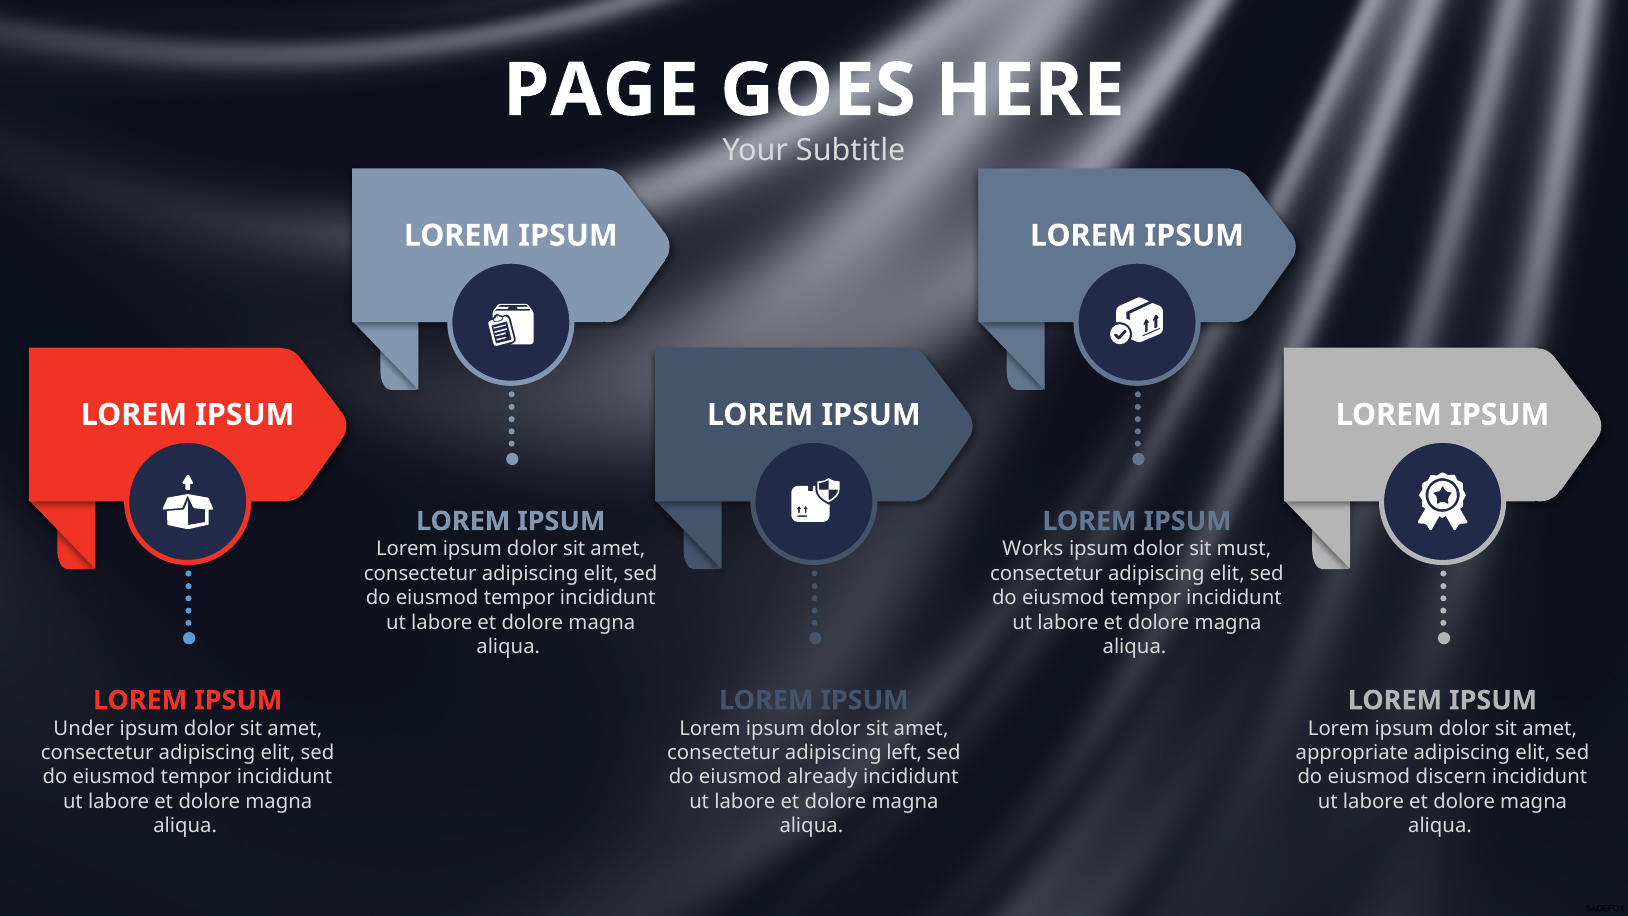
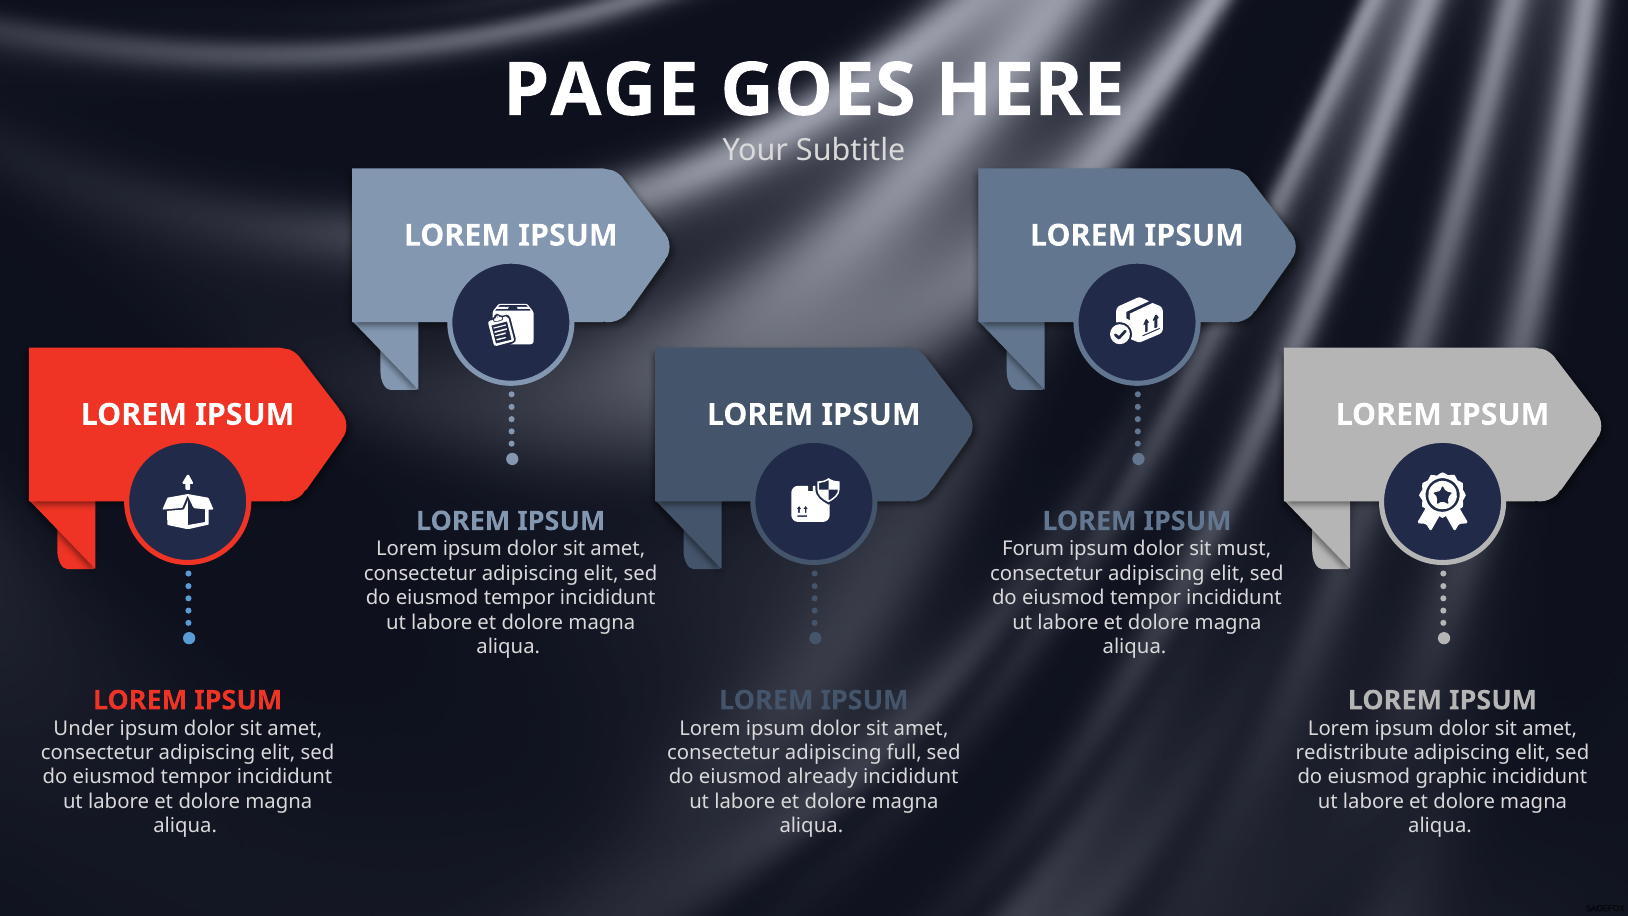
Works: Works -> Forum (1033, 549)
left: left -> full (904, 753)
appropriate: appropriate -> redistribute (1352, 753)
discern: discern -> graphic (1451, 777)
